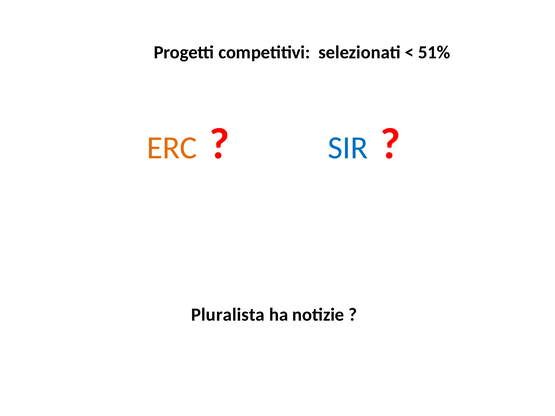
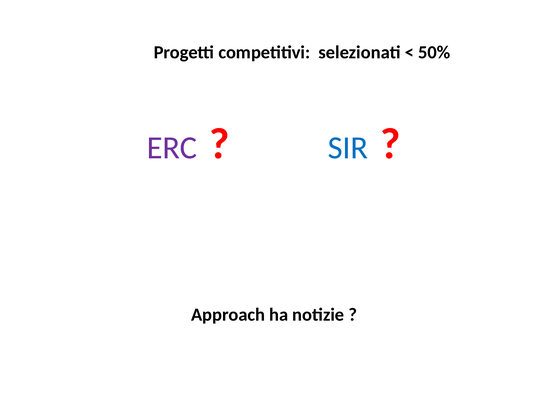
51%: 51% -> 50% (434, 52)
ERC colour: orange -> purple (172, 148)
Pluralista: Pluralista -> Approach (228, 315)
